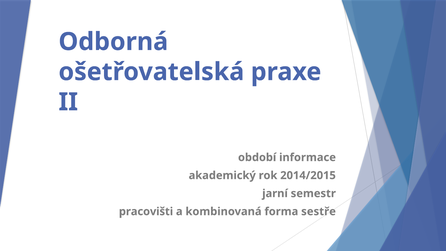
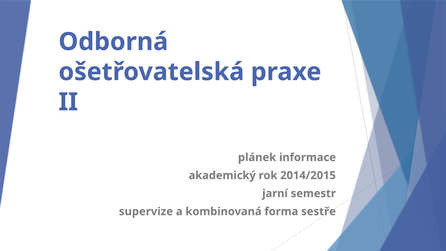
období: období -> plánek (257, 157)
pracovišti: pracovišti -> supervize (146, 211)
